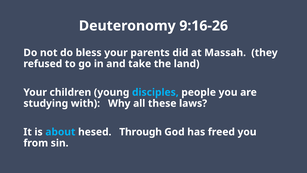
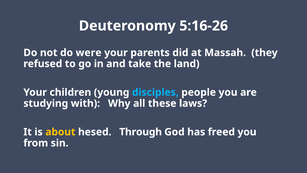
9:16-26: 9:16-26 -> 5:16-26 (204, 26)
bless: bless -> were (89, 53)
about colour: light blue -> yellow (60, 132)
